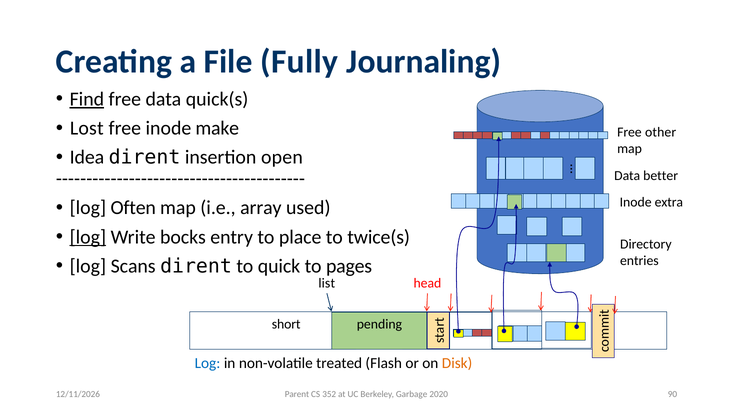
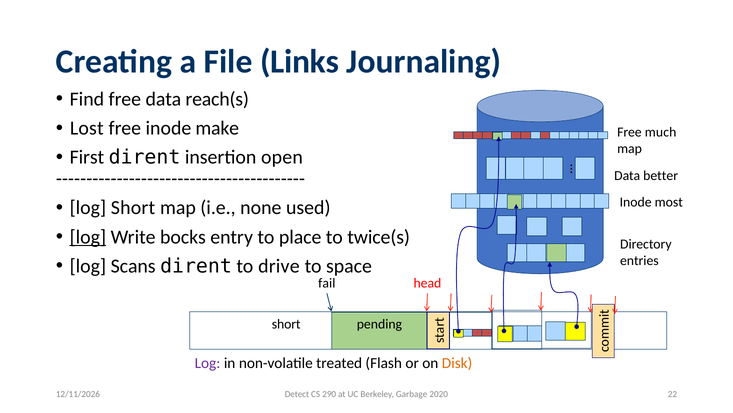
Fully: Fully -> Links (300, 62)
Find underline: present -> none (87, 99)
quick(s: quick(s -> reach(s (217, 99)
other: other -> much (661, 132)
Idea: Idea -> First (87, 157)
extra: extra -> most (669, 202)
log Often: Often -> Short (133, 208)
array: array -> none (261, 208)
quick: quick -> drive (279, 266)
pages: pages -> space (349, 266)
list: list -> fail (327, 283)
Log colour: blue -> purple (208, 363)
Parent: Parent -> Detect (297, 394)
352: 352 -> 290 (329, 394)
90: 90 -> 22 (672, 394)
